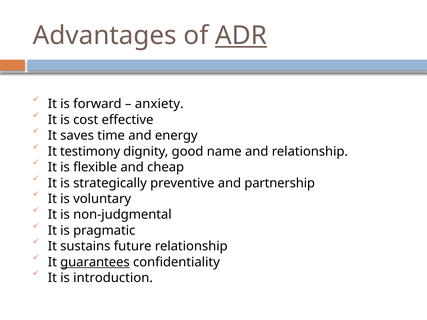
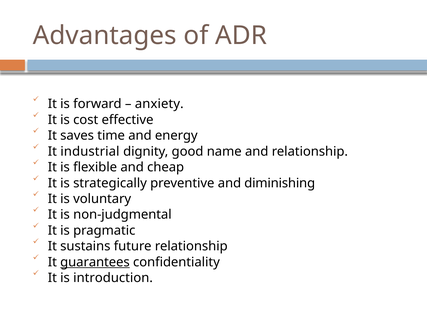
ADR underline: present -> none (241, 36)
testimony: testimony -> industrial (90, 152)
partnership: partnership -> diminishing (280, 183)
